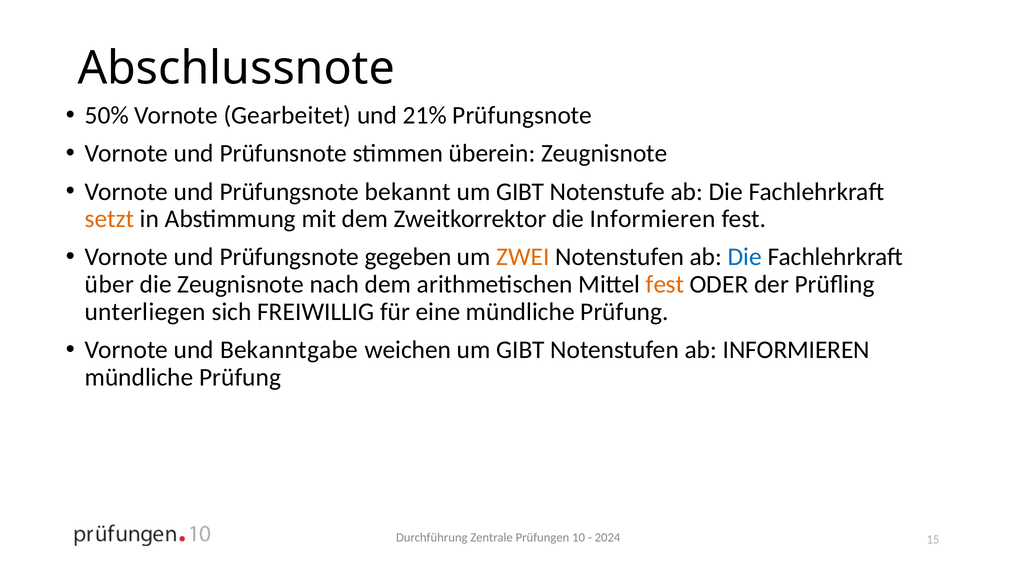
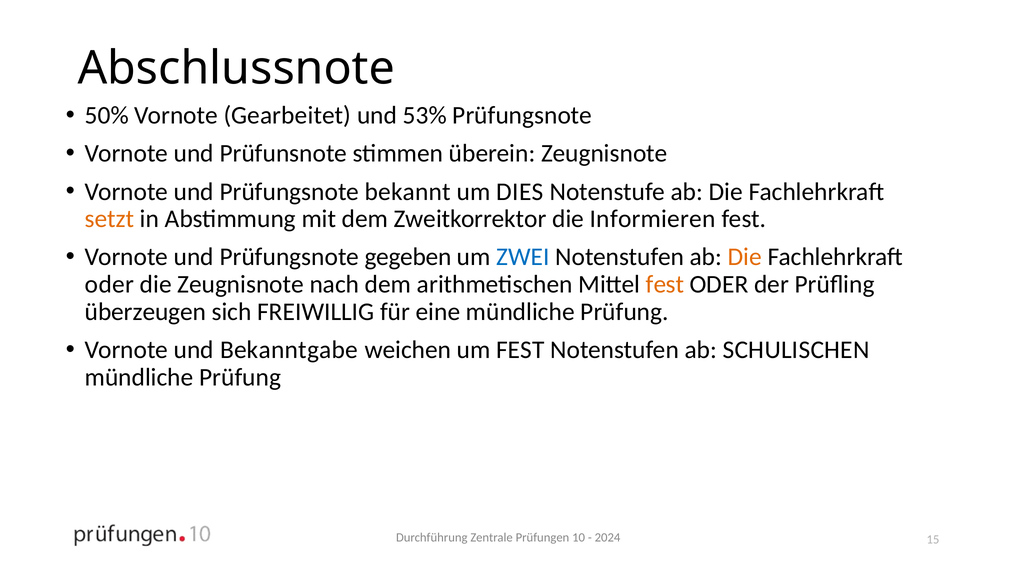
21%: 21% -> 53% (425, 116)
GIBT: GIBT -> DIES (520, 192)
ZWEI colour: orange -> blue (523, 257)
Die colour: blue -> orange (745, 257)
über: über -> oder (109, 285)
unterliegen: unterliegen -> überzeugen (145, 312)
weichen um GIBT: GIBT -> FEST (520, 350)
ab INFORMIEREN: INFORMIEREN -> SCHULISCHEN (796, 350)
